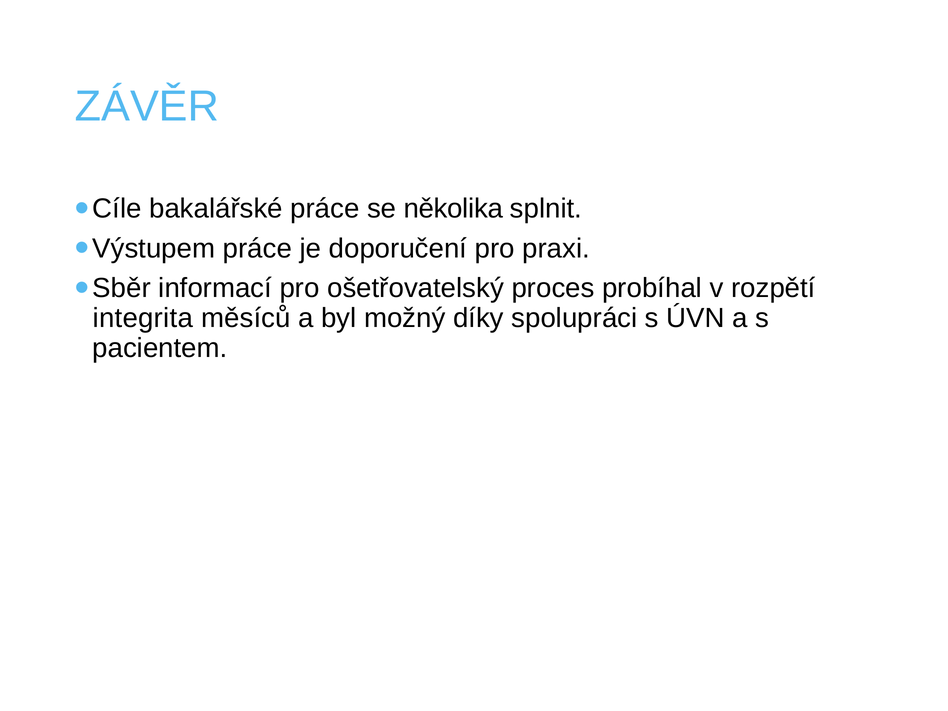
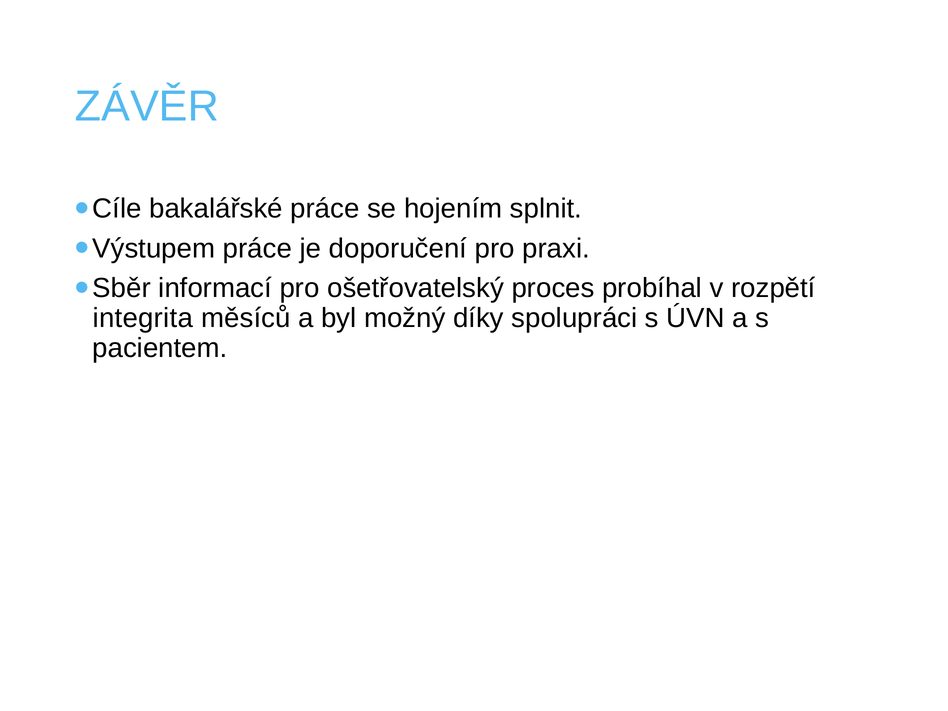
několika: několika -> hojením (453, 209)
